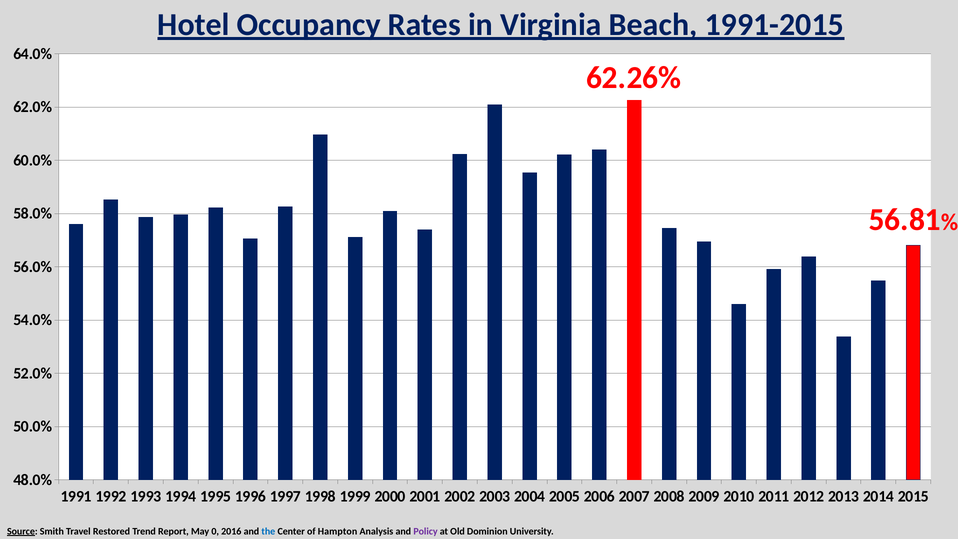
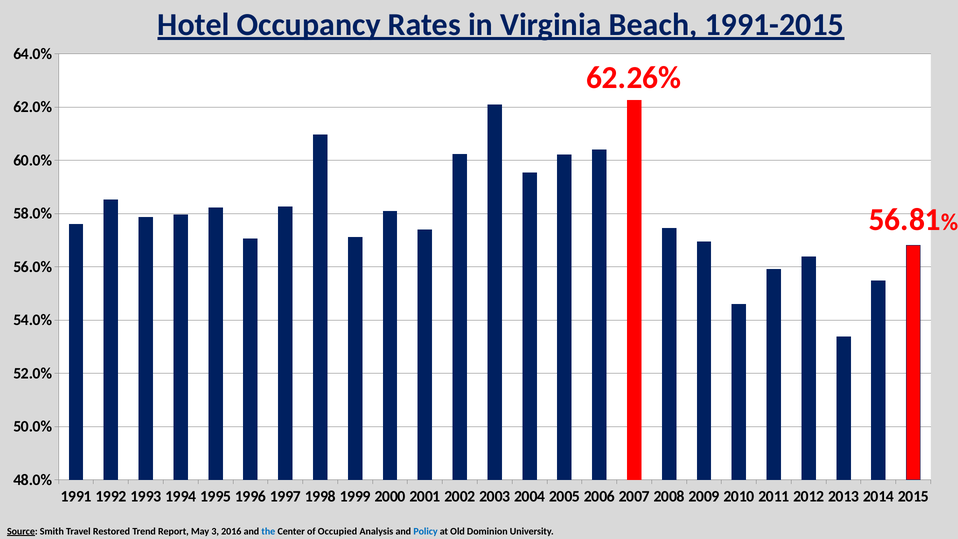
0: 0 -> 3 (215, 531)
Hampton: Hampton -> Occupied (338, 531)
Policy colour: purple -> blue (426, 531)
